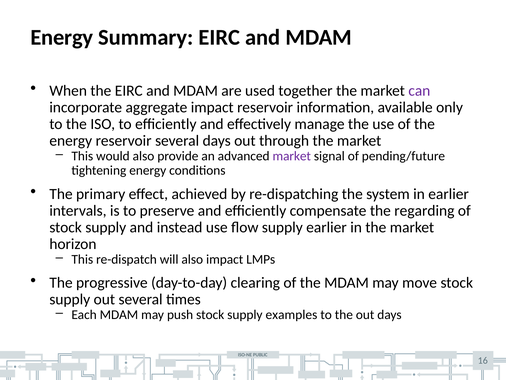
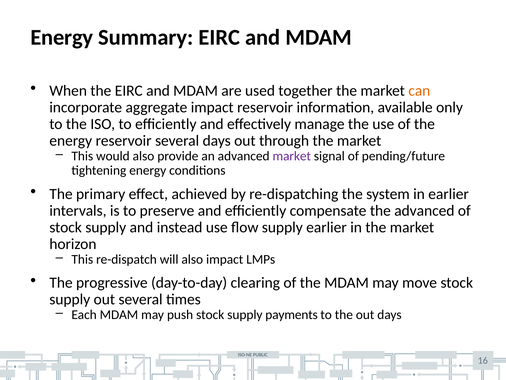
can colour: purple -> orange (419, 90)
the regarding: regarding -> advanced (424, 210)
examples: examples -> payments (292, 314)
